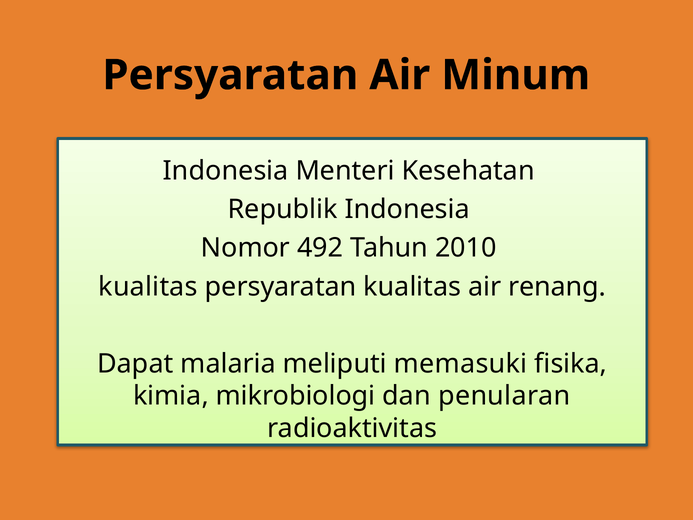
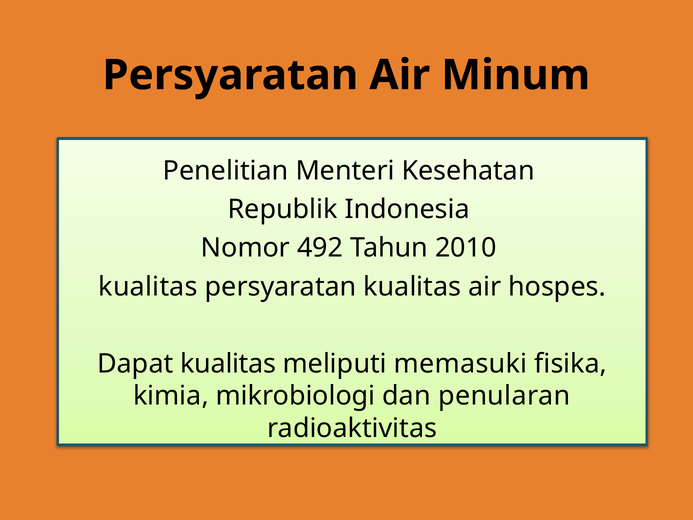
Indonesia: Indonesia -> Penelitian (226, 171)
renang: renang -> hospes (557, 286)
Dapat malaria: malaria -> kualitas (228, 364)
